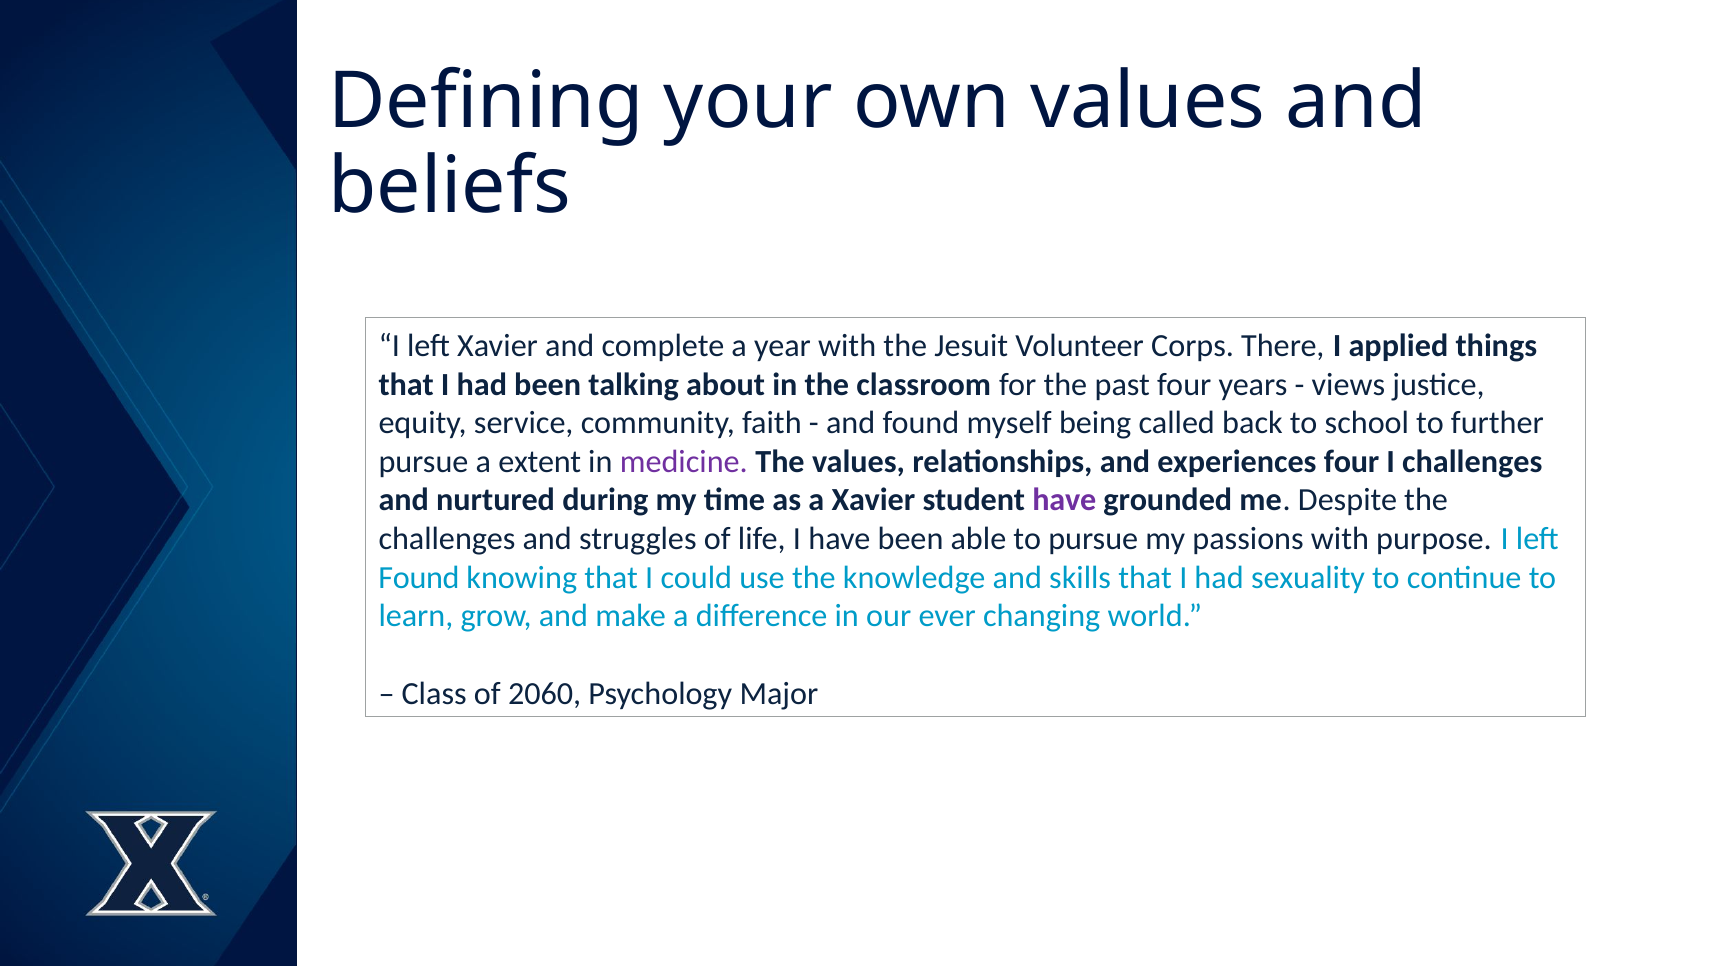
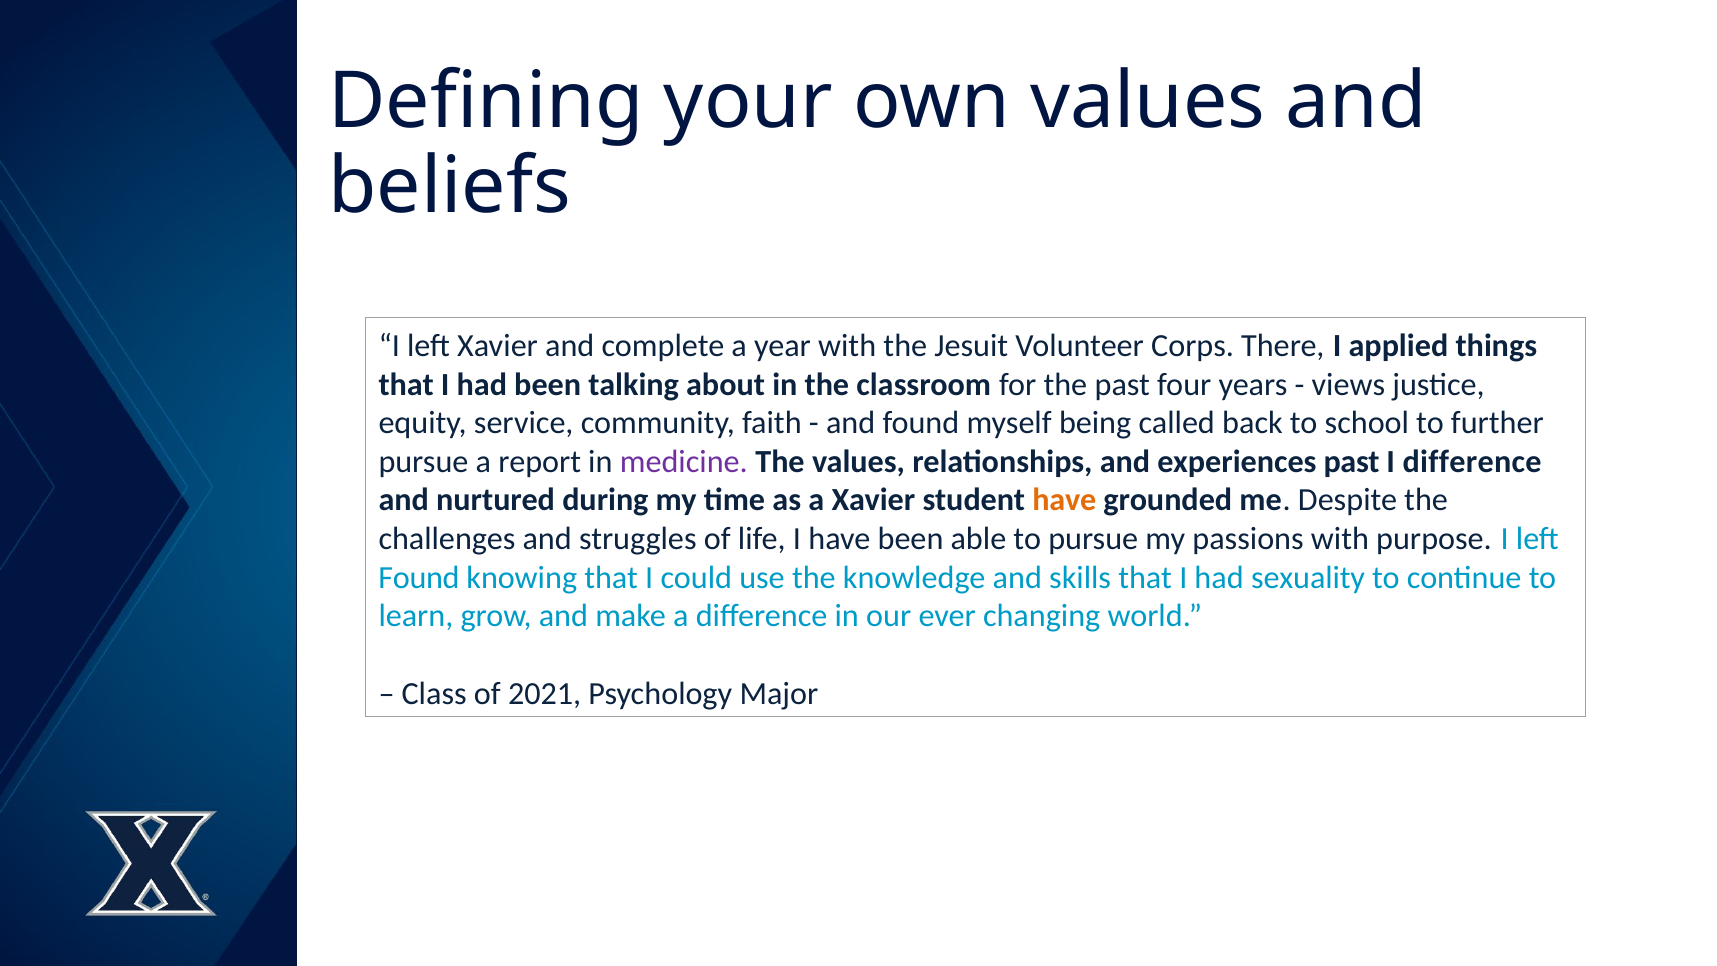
extent: extent -> report (540, 462)
experiences four: four -> past (1352, 462)
I challenges: challenges -> difference (1472, 462)
have colour: purple -> orange (1064, 500)
2060: 2060 -> 2021 (545, 693)
